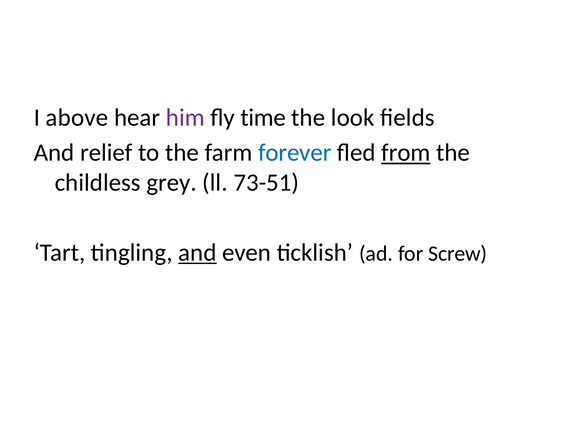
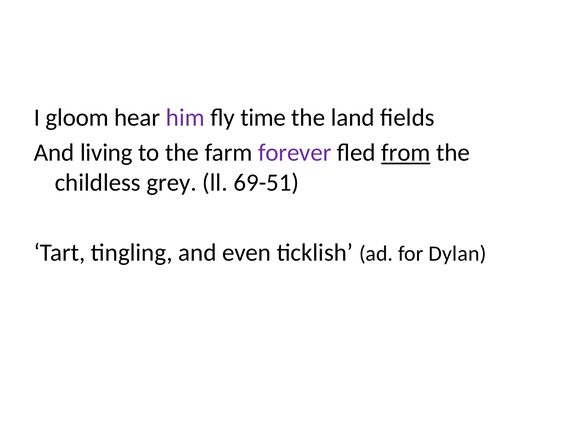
above: above -> gloom (77, 118)
look: look -> land (353, 118)
relief: relief -> living (106, 153)
forever colour: blue -> purple (295, 153)
73-51: 73-51 -> 69-51 (266, 183)
and underline: present -> none (197, 253)
Screw: Screw -> Dylan (457, 254)
